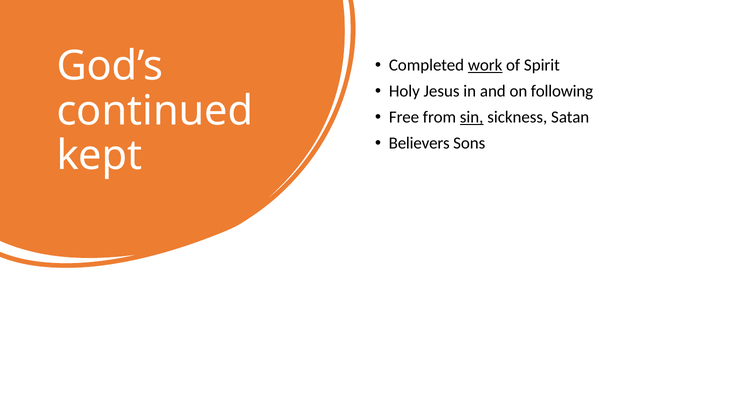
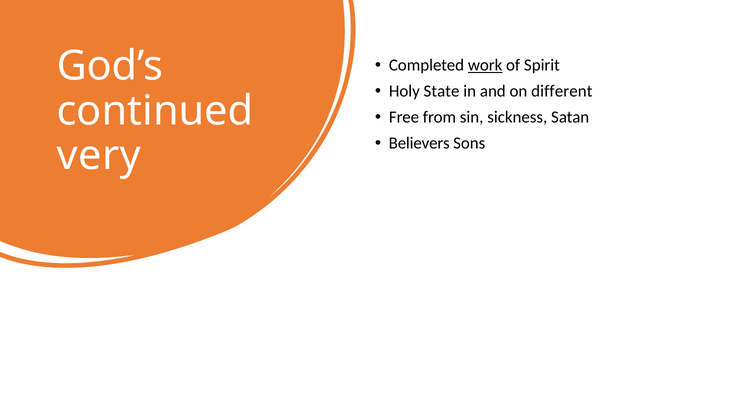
Jesus: Jesus -> State (442, 91)
following: following -> different (562, 91)
sin underline: present -> none (472, 117)
kept: kept -> very (99, 156)
